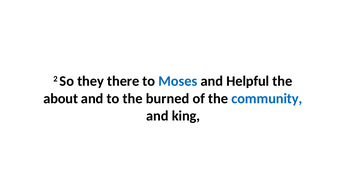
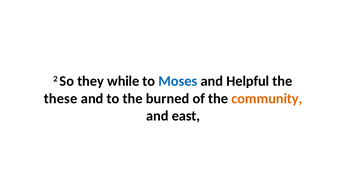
there: there -> while (123, 81)
about: about -> these (61, 98)
community colour: blue -> orange (267, 98)
king: king -> east (186, 116)
